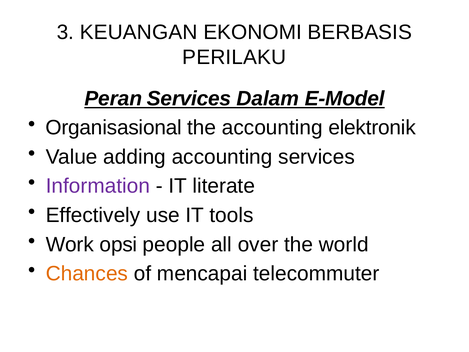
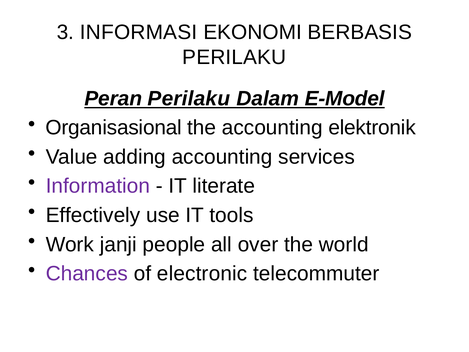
KEUANGAN: KEUANGAN -> INFORMASI (139, 32)
Peran Services: Services -> Perilaku (189, 98)
opsi: opsi -> janji (118, 244)
Chances colour: orange -> purple (87, 274)
mencapai: mencapai -> electronic (202, 274)
